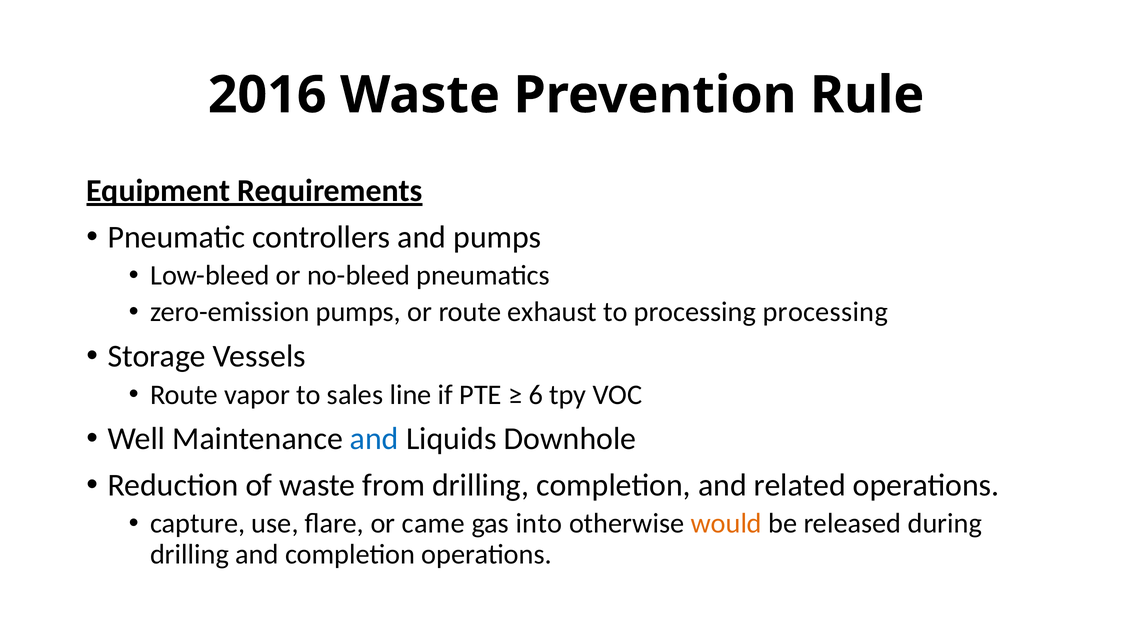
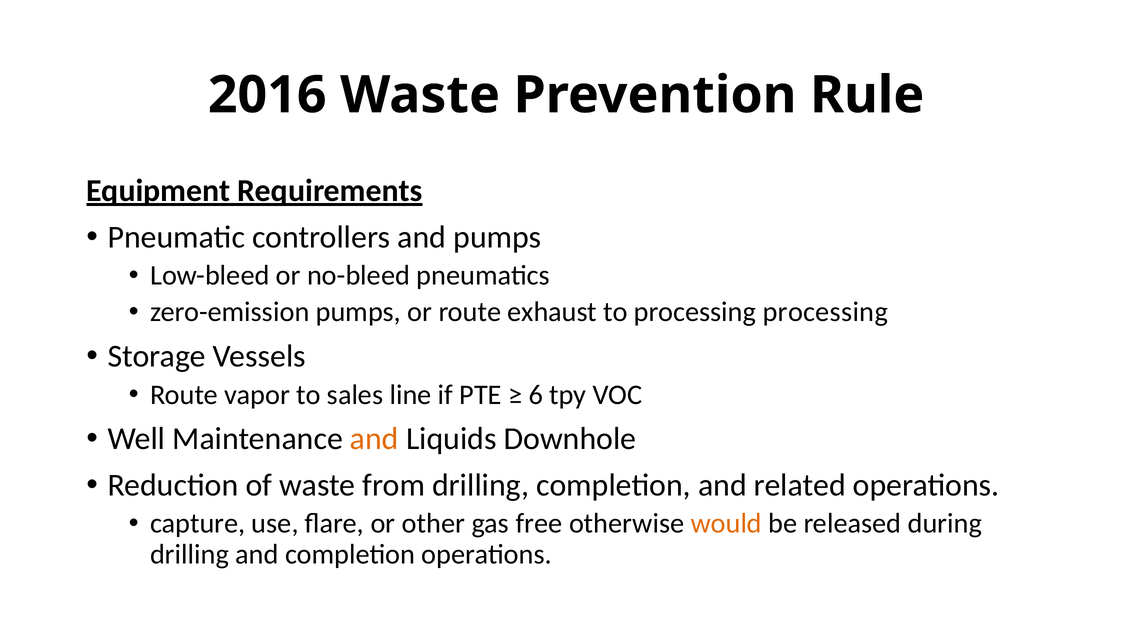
and colour: blue -> orange (374, 439)
came: came -> other (433, 524)
into: into -> free (539, 524)
